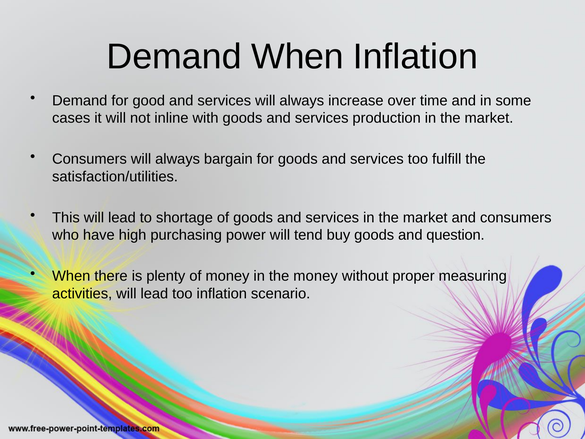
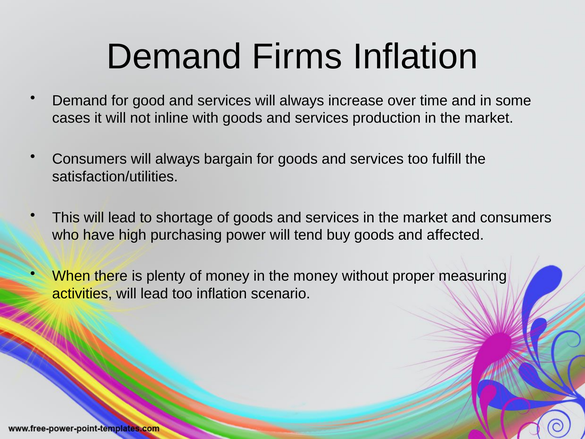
Demand When: When -> Firms (297, 57)
question: question -> affected (455, 235)
